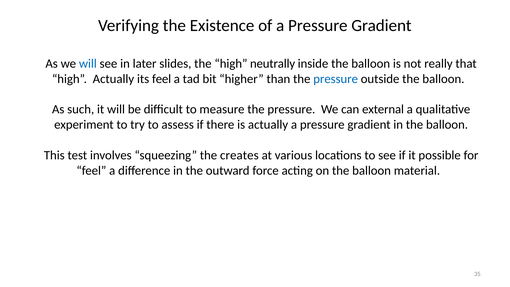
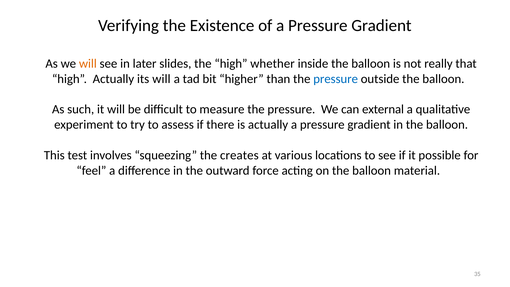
will colour: blue -> orange (88, 63)
neutrally: neutrally -> whether (272, 63)
its feel: feel -> will (161, 79)
